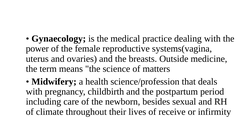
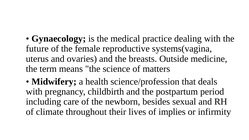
power: power -> future (37, 49)
receive: receive -> implies (172, 112)
